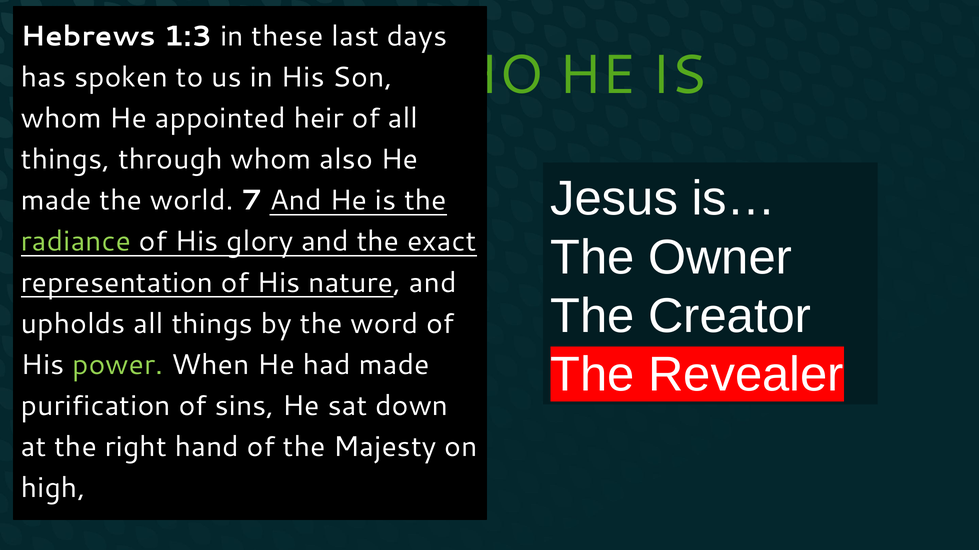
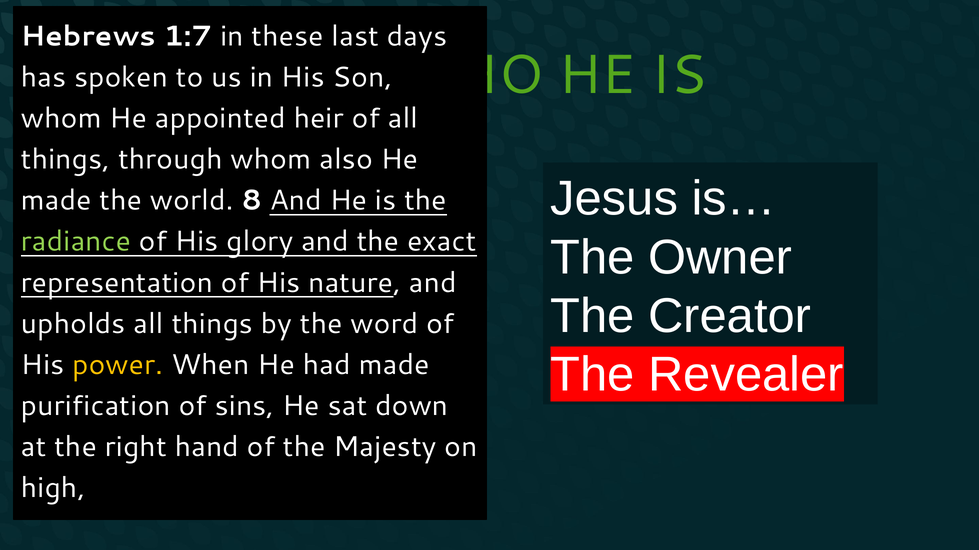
1:3: 1:3 -> 1:7 (188, 36)
7: 7 -> 8 (252, 201)
power colour: light green -> yellow (118, 365)
